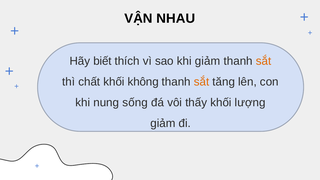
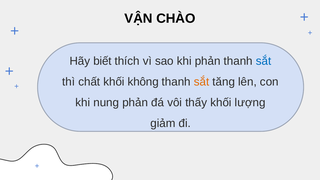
NHAU: NHAU -> CHÀO (176, 19)
khi giảm: giảm -> phản (208, 61)
sắt colour: orange -> blue (264, 61)
nung sống: sống -> phản (135, 103)
